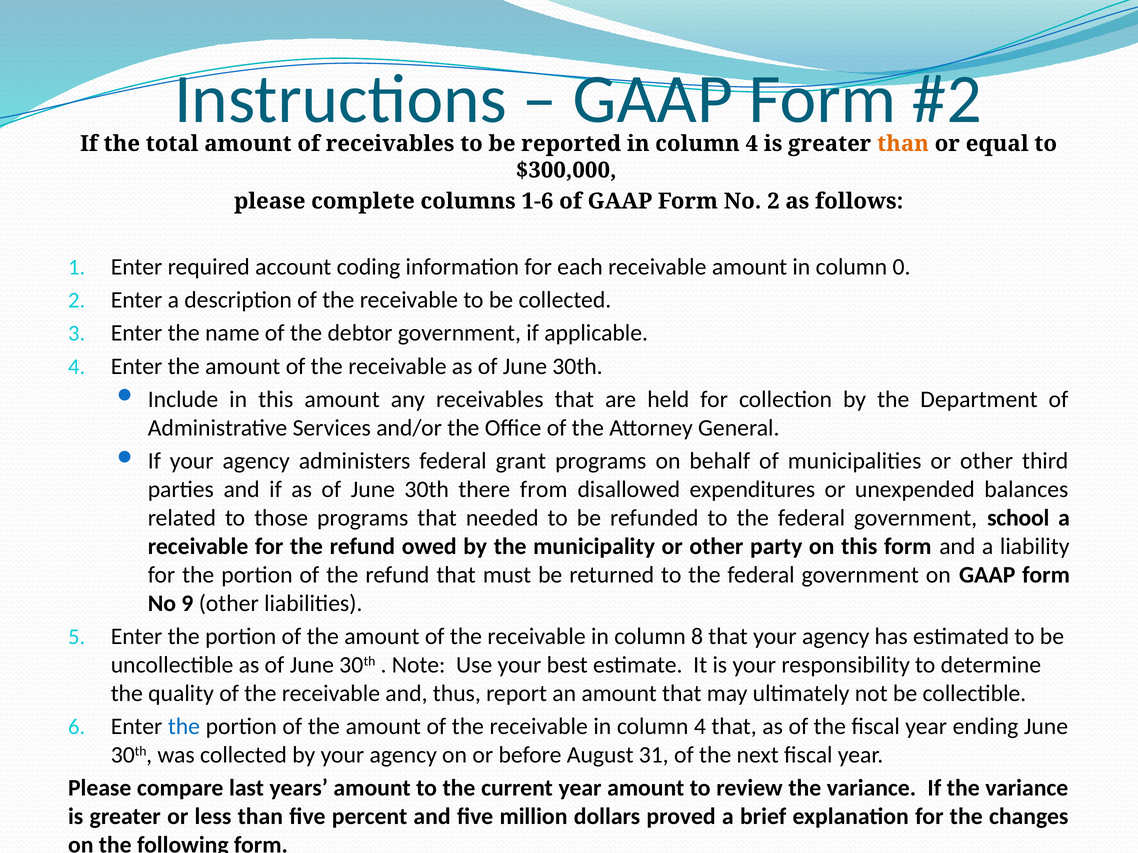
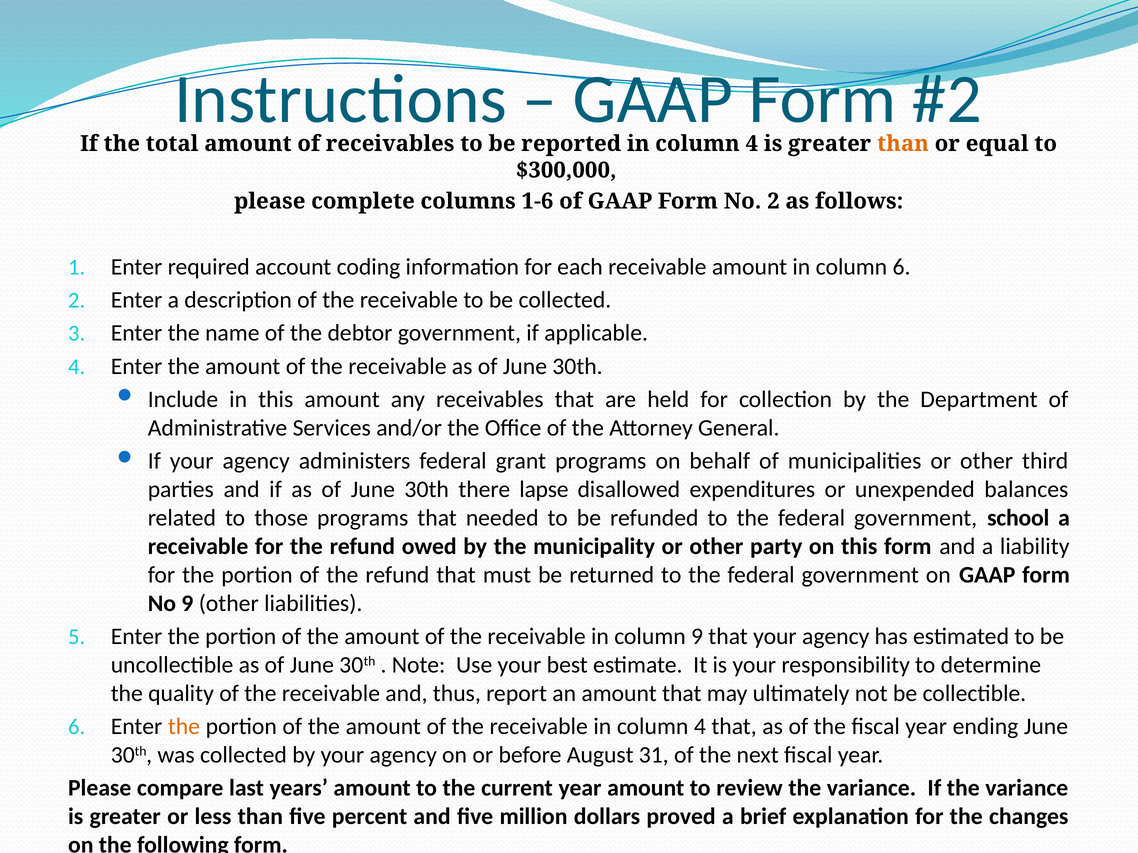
column 0: 0 -> 6 (902, 267)
from: from -> lapse (544, 490)
column 8: 8 -> 9 (697, 637)
the colour: blue -> orange (184, 727)
